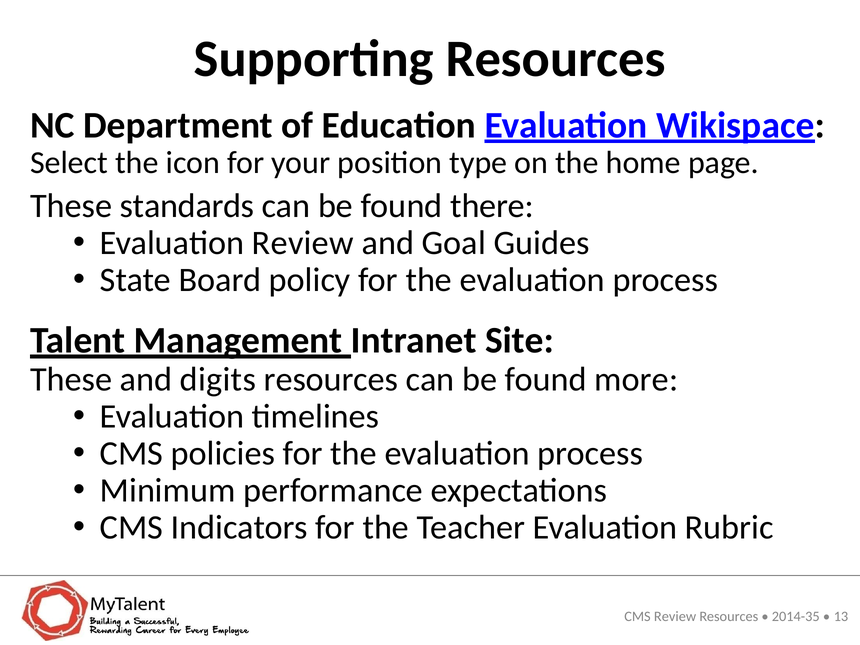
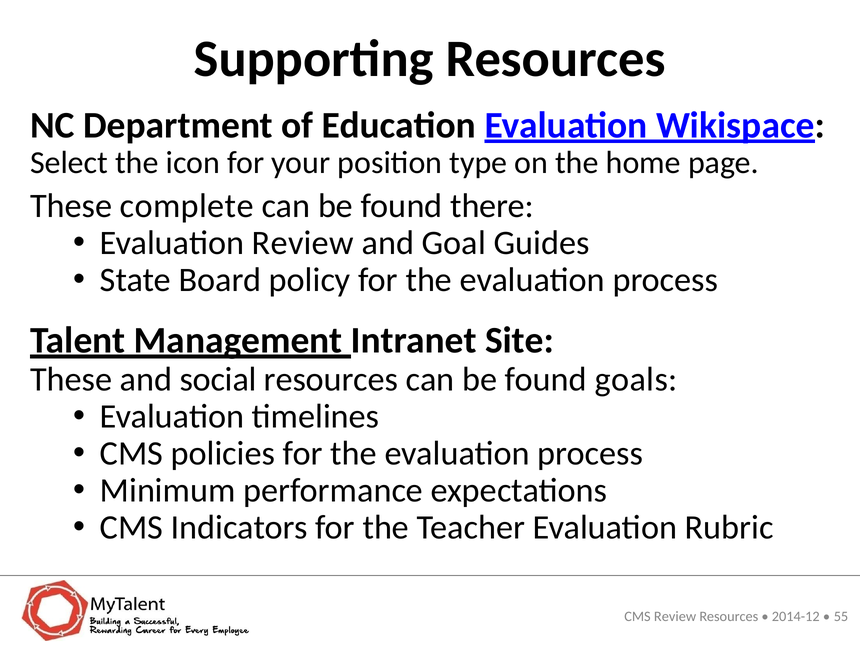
standards: standards -> complete (187, 206)
digits: digits -> social (218, 379)
more: more -> goals (636, 379)
2014-35: 2014-35 -> 2014-12 (796, 617)
13: 13 -> 55 (841, 617)
